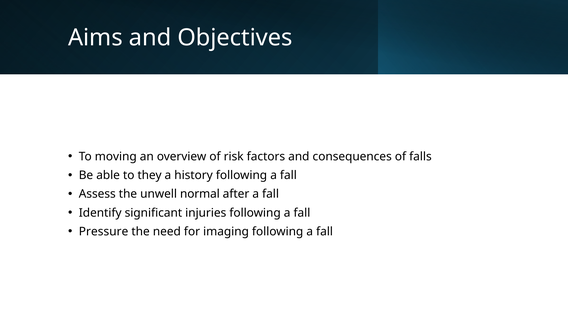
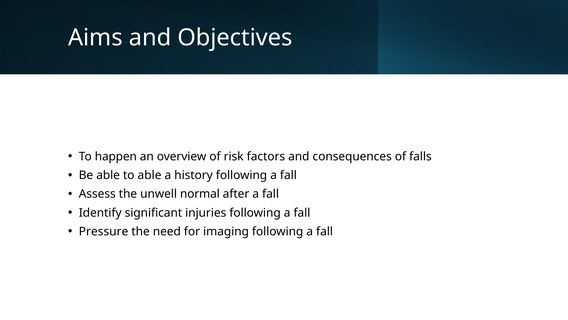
moving: moving -> happen (116, 156)
to they: they -> able (149, 175)
